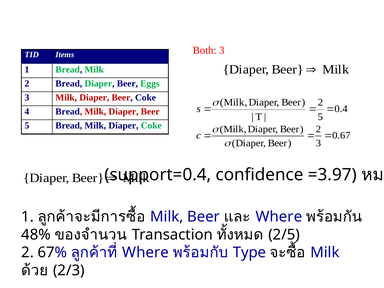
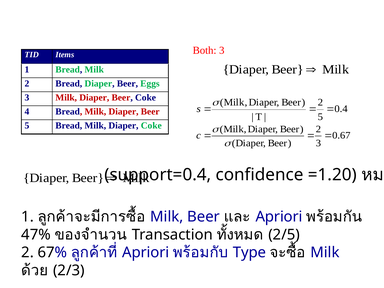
=3.97: =3.97 -> =1.20 (332, 175)
Where: Where -> Apriori (279, 217)
48%: 48% -> 47% (36, 235)
Where: Where -> Apriori (146, 253)
